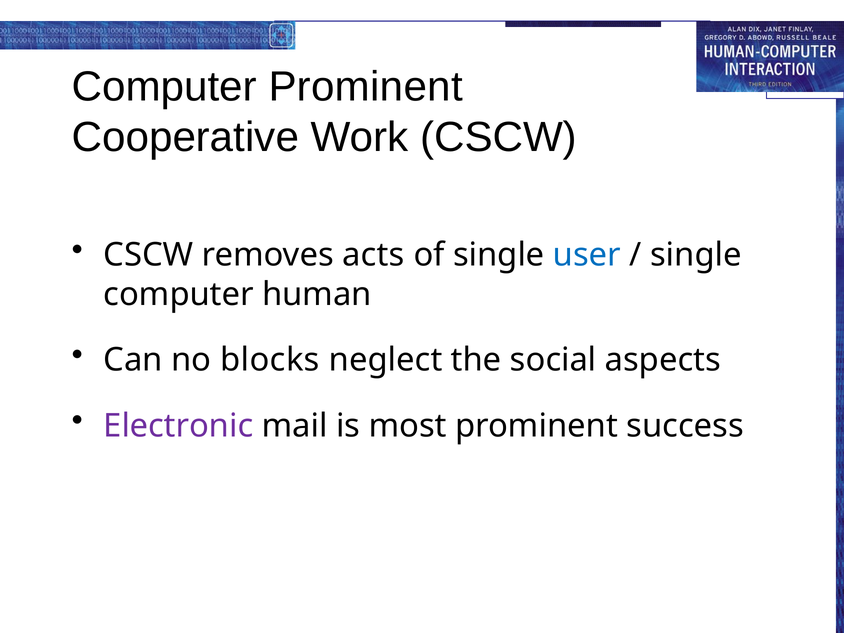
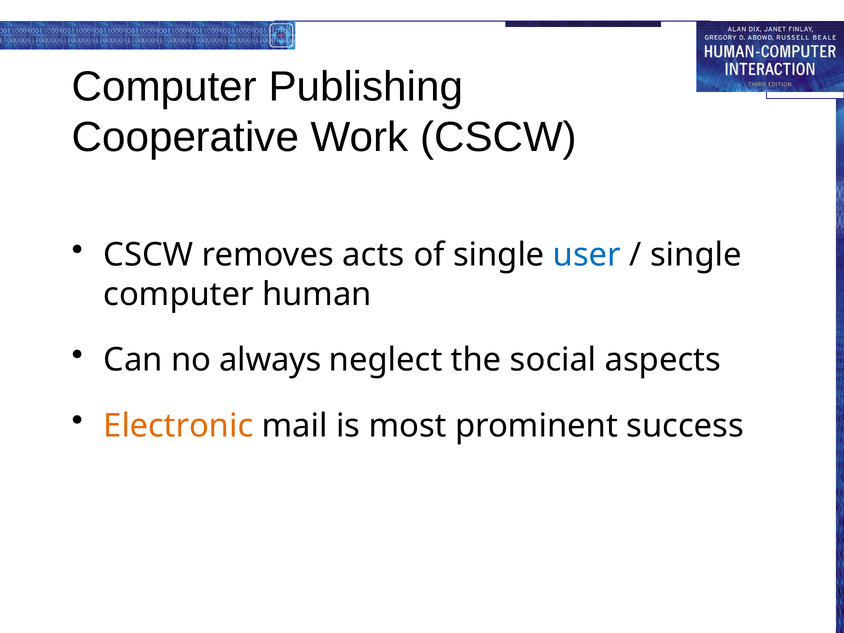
Computer Prominent: Prominent -> Publishing (366, 87)
blocks: blocks -> always (270, 360)
Electronic colour: purple -> orange (178, 426)
